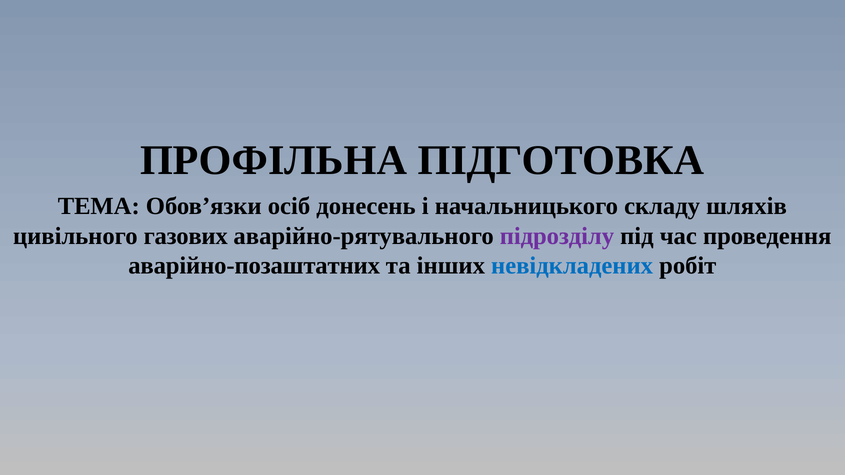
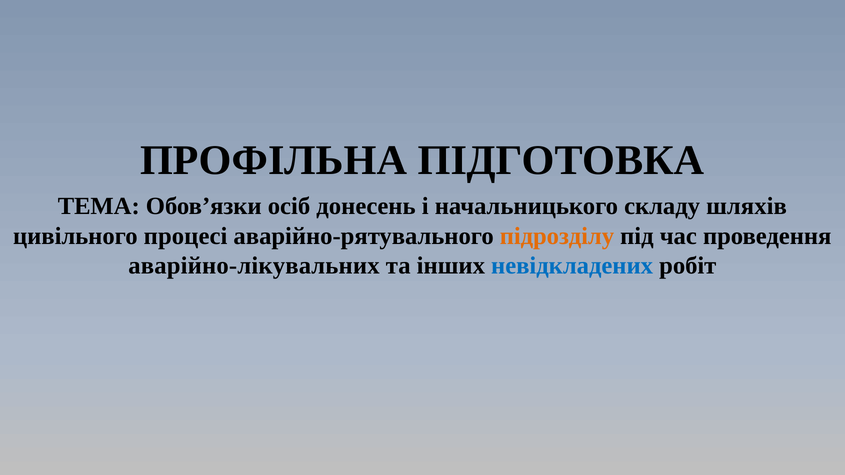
газових: газових -> процесі (186, 236)
підрозділу colour: purple -> orange (557, 236)
аварійно-позаштатних: аварійно-позаштатних -> аварійно-лікувальних (254, 266)
